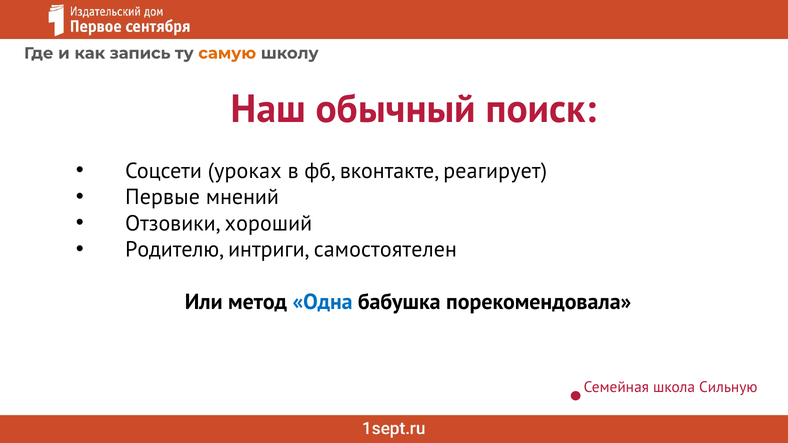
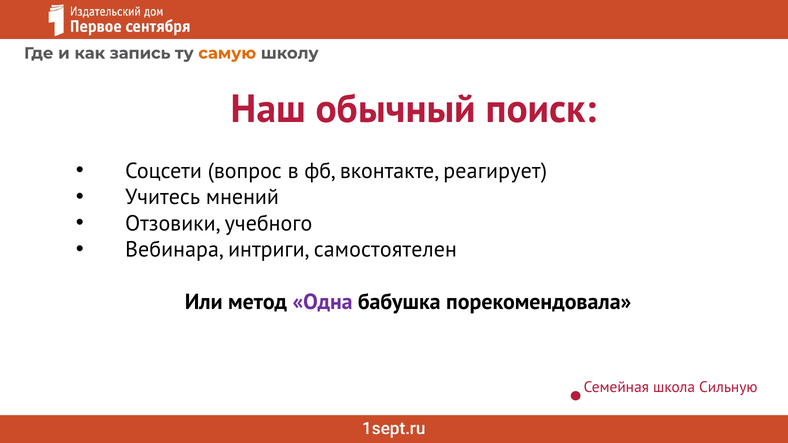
уроках: уроках -> вопрос (245, 171)
Первые: Первые -> Учитесь (163, 197)
хороший: хороший -> учебного (269, 223)
Родителю: Родителю -> Вебинара (175, 250)
Одна colour: blue -> purple (323, 302)
